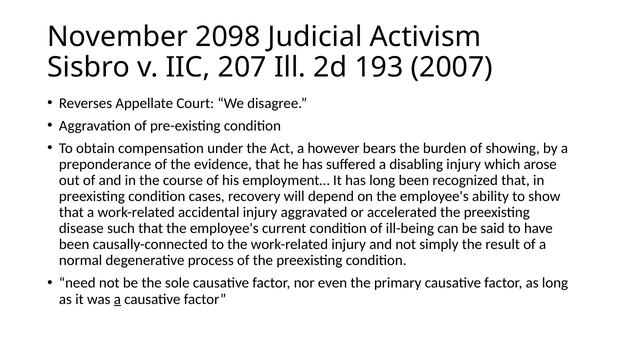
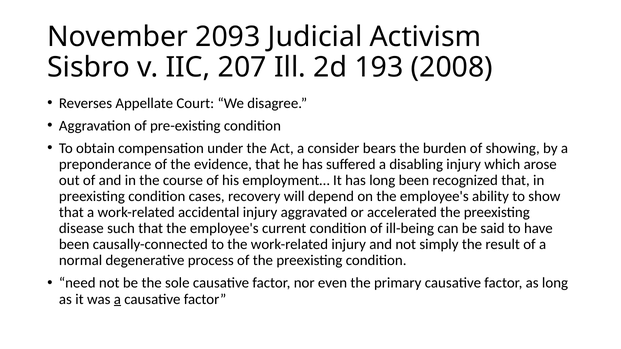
2098: 2098 -> 2093 (228, 37)
2007: 2007 -> 2008 (452, 68)
however: however -> consider (333, 148)
